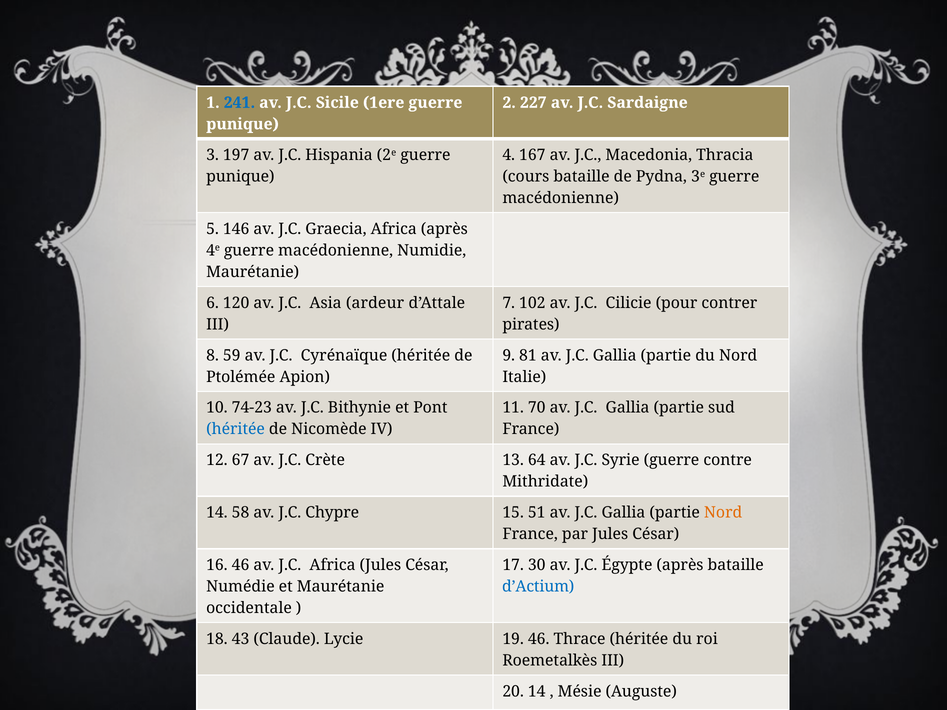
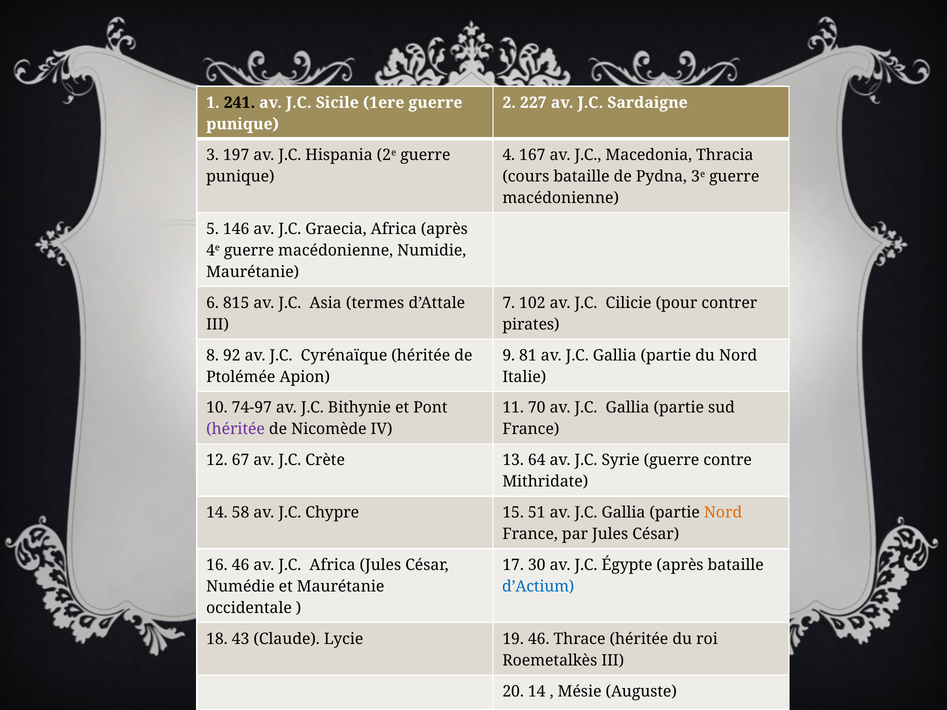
241 colour: blue -> black (239, 103)
6 120: 120 -> 815 (236, 303)
ardeur: ardeur -> termes (375, 303)
59: 59 -> 92 (232, 355)
74-23: 74-23 -> 74-97 (252, 408)
héritée colour: blue -> purple (236, 429)
